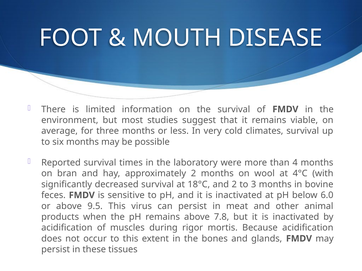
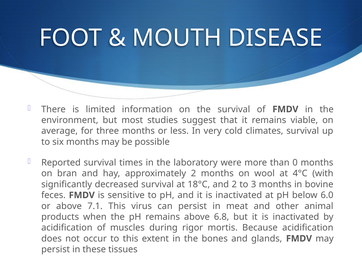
4: 4 -> 0 (295, 163)
9.5: 9.5 -> 7.1 (95, 206)
7.8: 7.8 -> 6.8 (222, 217)
